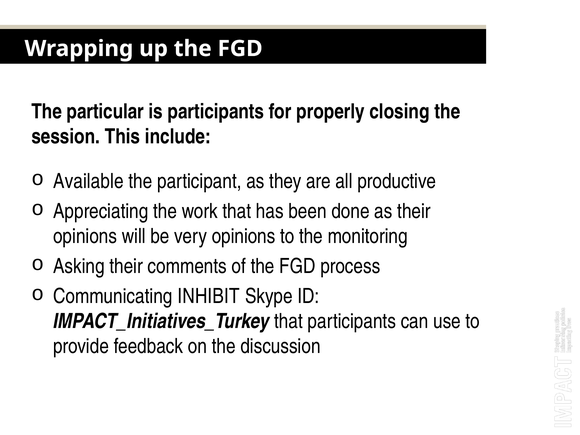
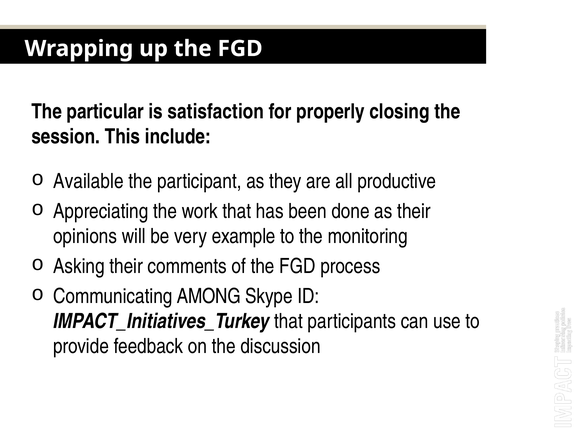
is participants: participants -> satisfaction (216, 112)
very opinions: opinions -> example (244, 236)
INHIBIT: INHIBIT -> AMONG (209, 296)
